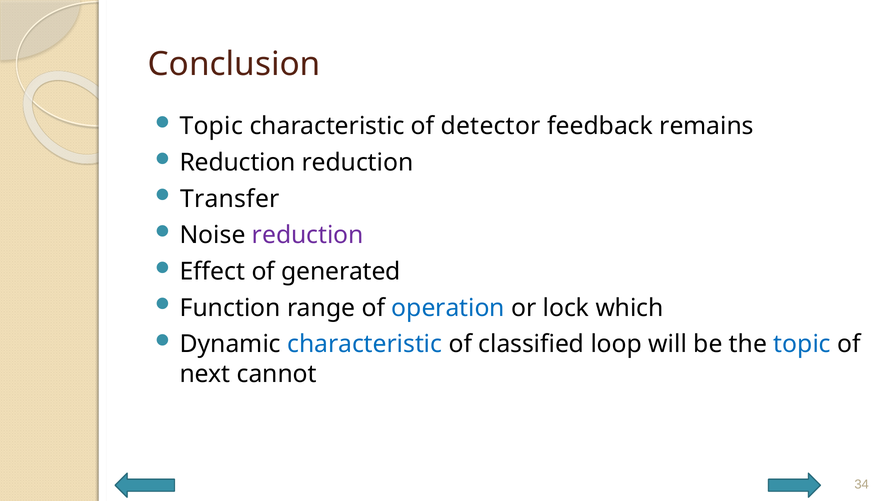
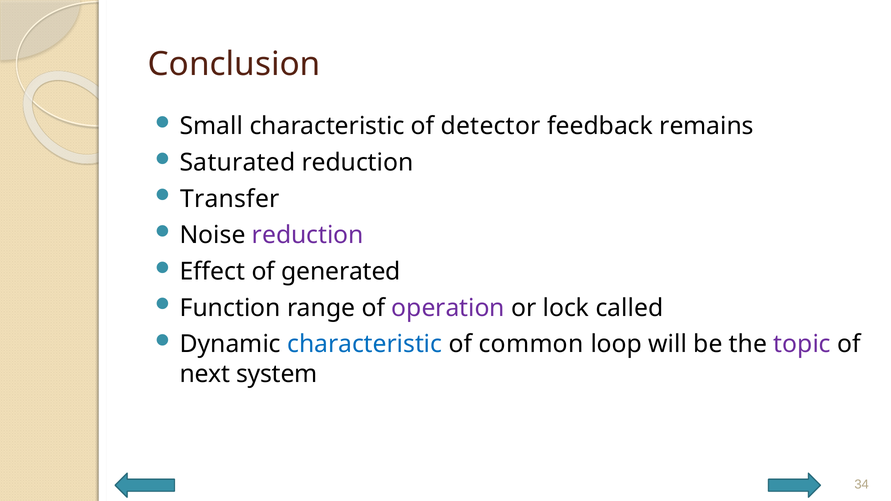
Topic: Topic -> Small (211, 126)
Reduction: Reduction -> Saturated (237, 163)
operation colour: blue -> purple (448, 308)
which: which -> called (629, 308)
classified: classified -> common (531, 344)
topic colour: blue -> purple (802, 344)
cannot: cannot -> system (277, 374)
